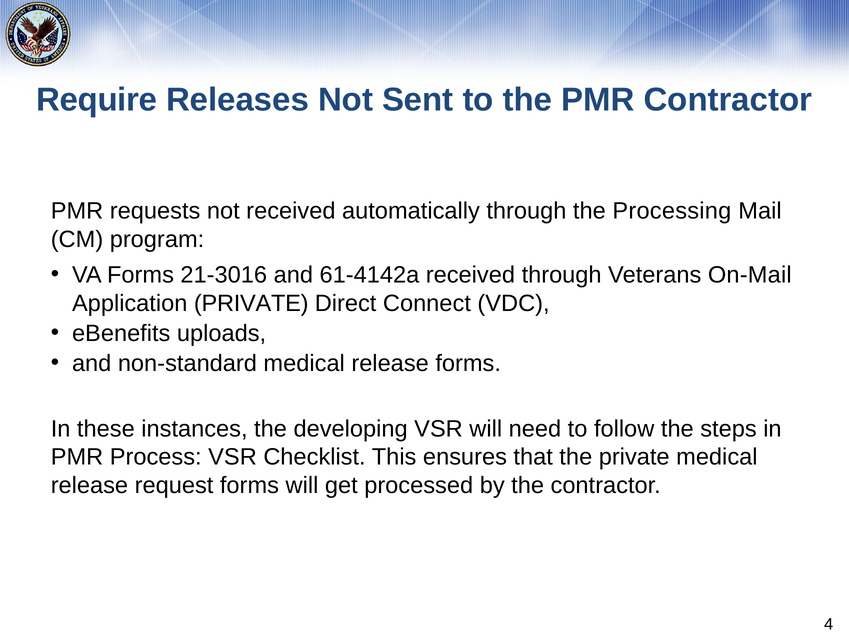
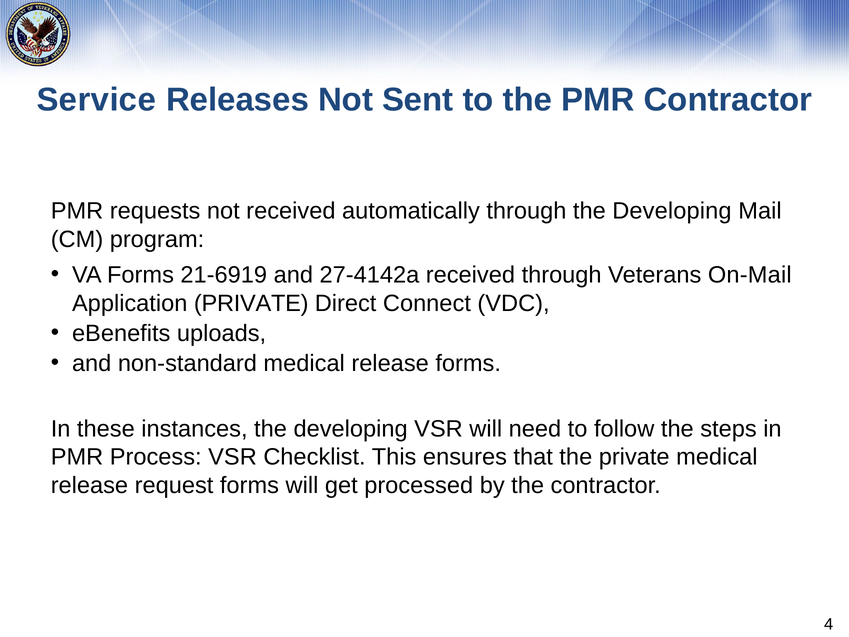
Require: Require -> Service (96, 100)
through the Processing: Processing -> Developing (672, 211)
21-3016: 21-3016 -> 21-6919 (224, 275)
61-4142a: 61-4142a -> 27-4142a (369, 275)
